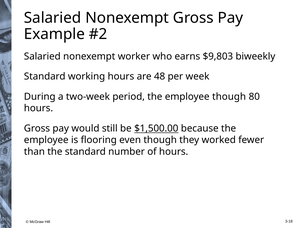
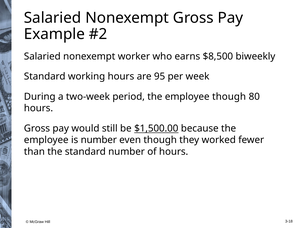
$9,803: $9,803 -> $8,500 (218, 56)
48: 48 -> 95 (160, 77)
is flooring: flooring -> number (99, 140)
